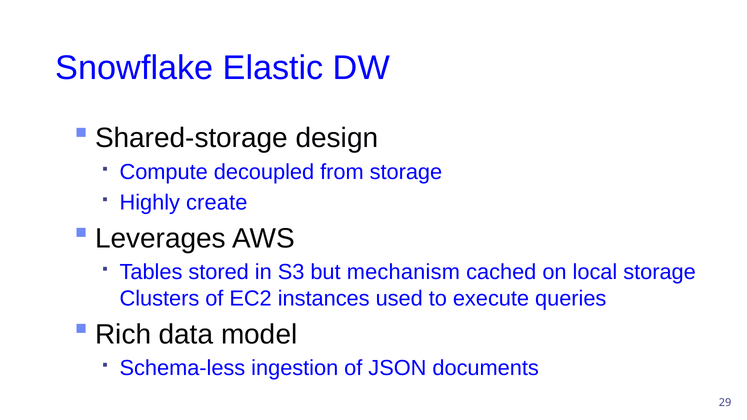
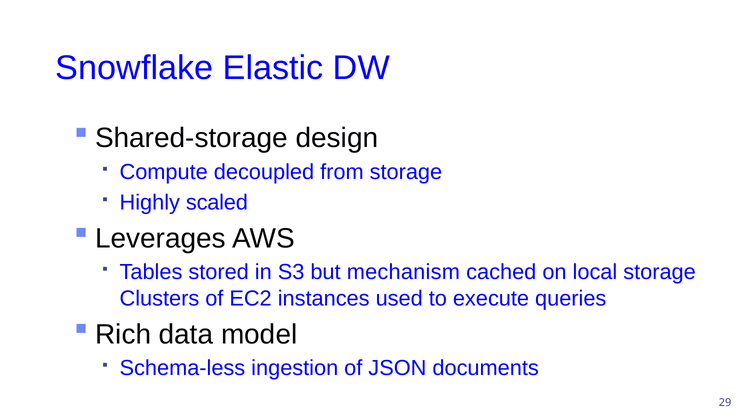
create: create -> scaled (217, 203)
